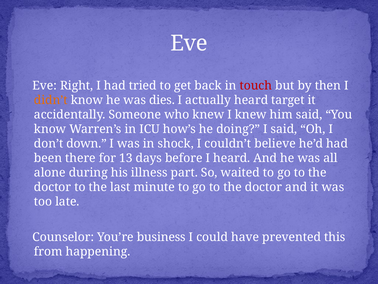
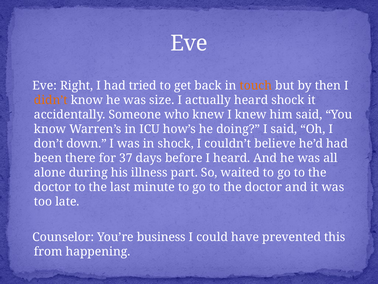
touch colour: red -> orange (256, 86)
dies: dies -> size (162, 100)
heard target: target -> shock (288, 100)
13: 13 -> 37 (126, 158)
